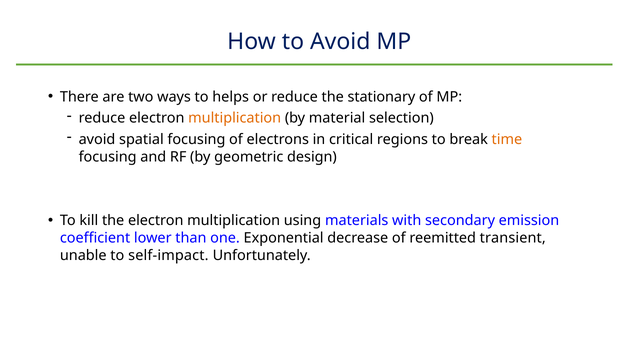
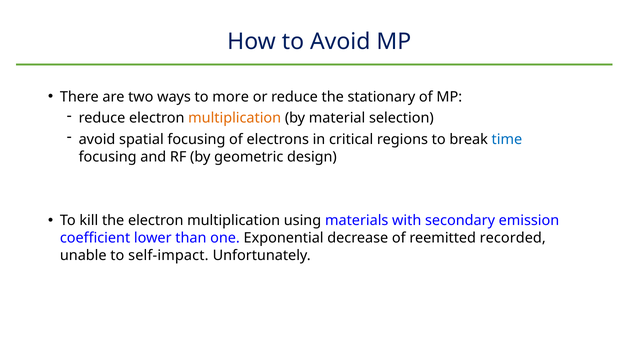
helps: helps -> more (231, 97)
time colour: orange -> blue (507, 139)
transient: transient -> recorded (513, 238)
